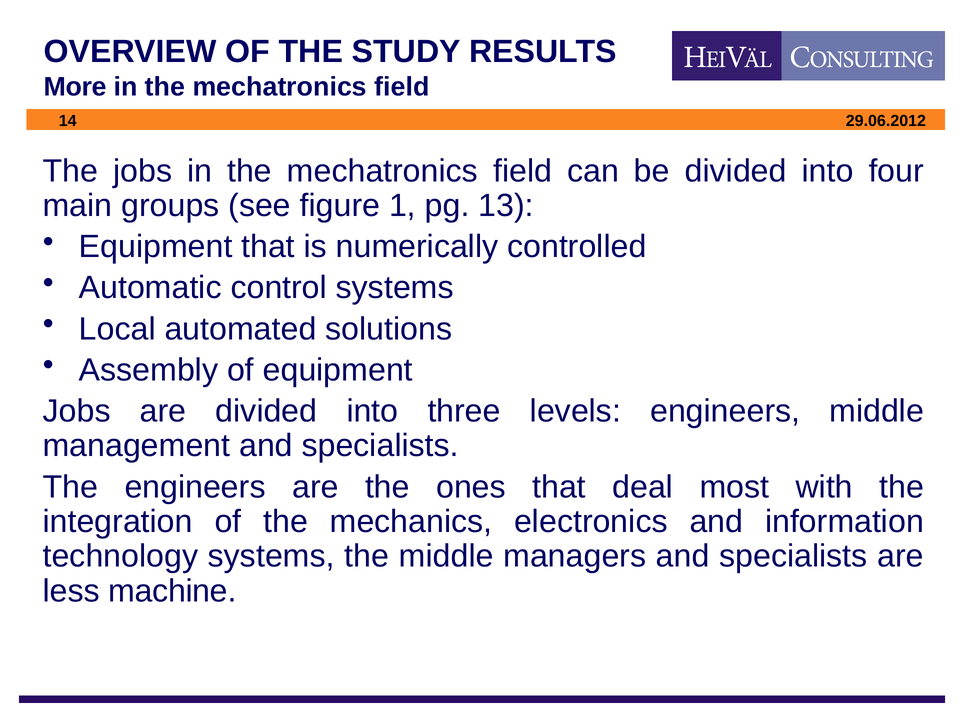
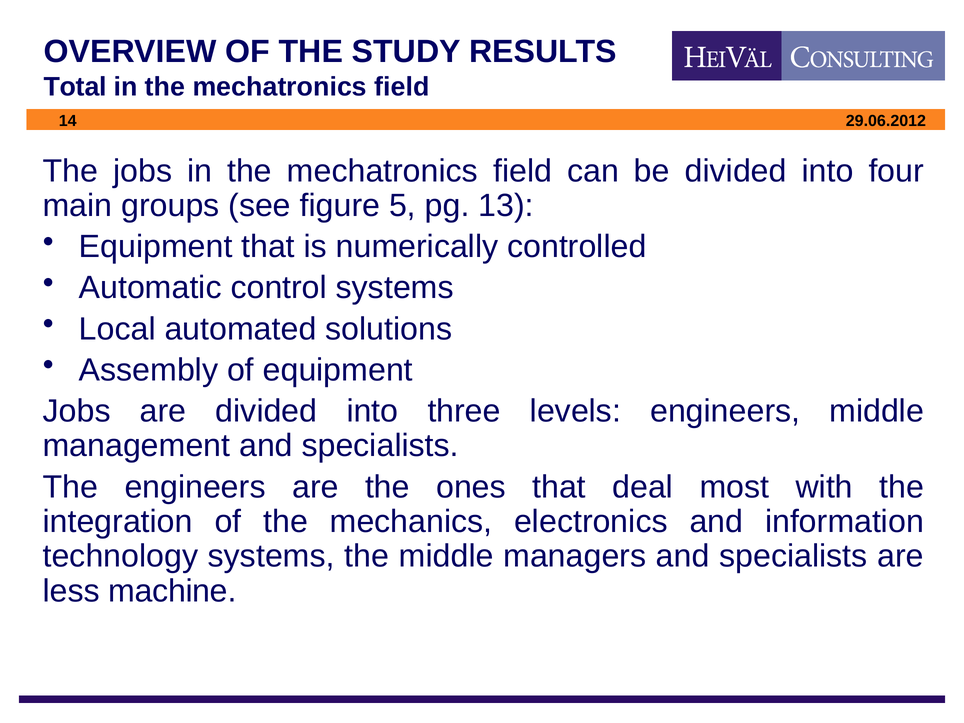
More: More -> Total (75, 87)
1: 1 -> 5 (402, 206)
